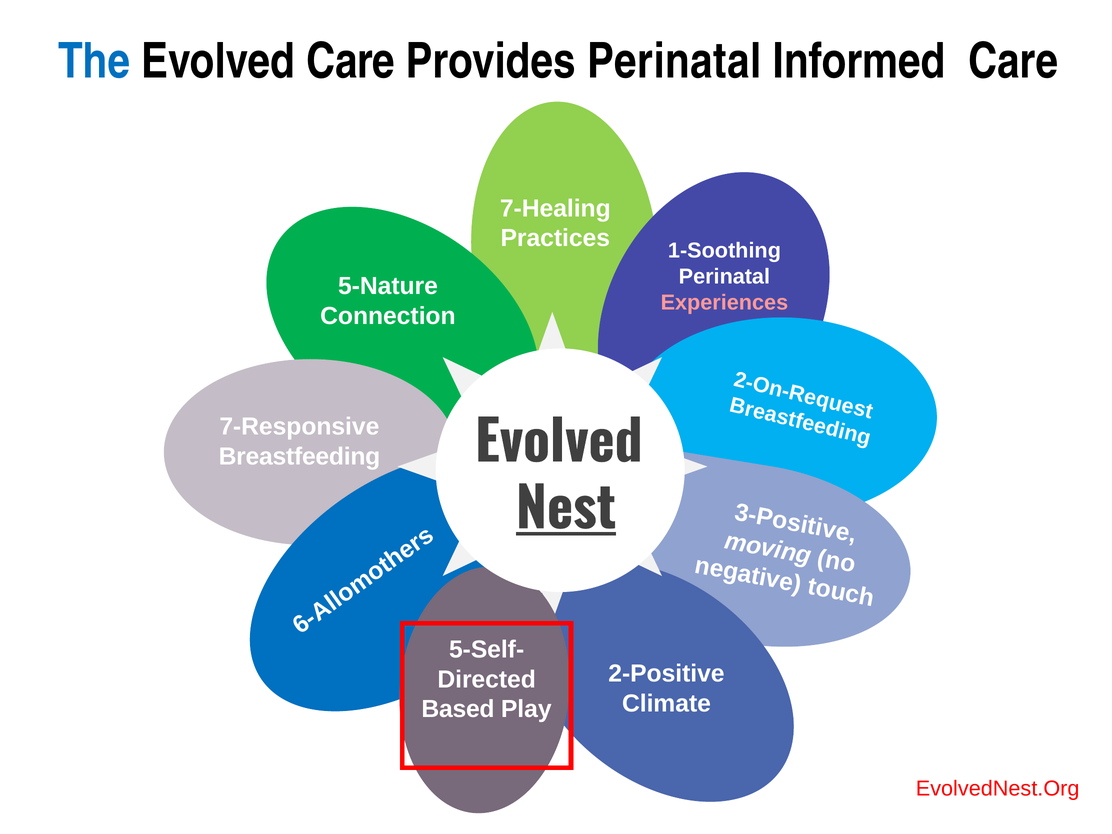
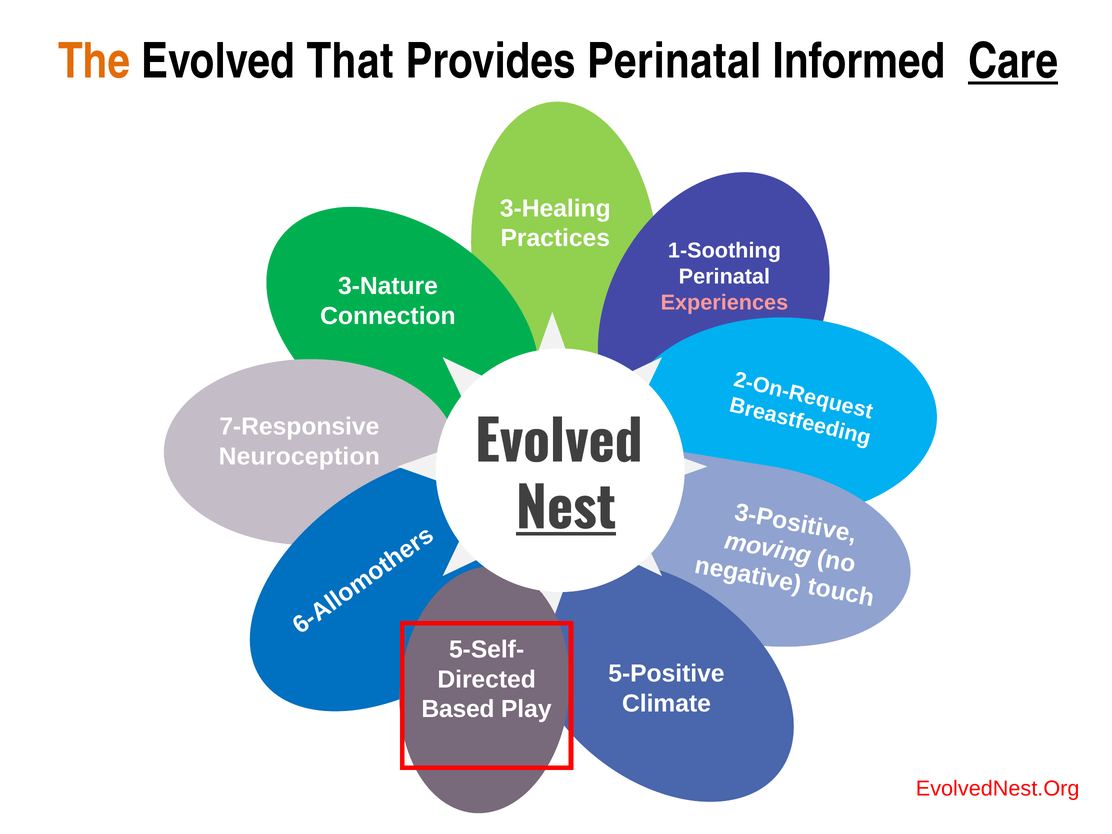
The colour: blue -> orange (94, 62)
Evolved Care: Care -> That (350, 62)
Care underline: none -> present (1013, 62)
7-Healing: 7-Healing -> 3-Healing (555, 208)
5-Nature: 5-Nature -> 3-Nature (388, 286)
Breastfeeding: Breastfeeding -> Neuroception (299, 456)
2-Positive: 2-Positive -> 5-Positive (666, 674)
